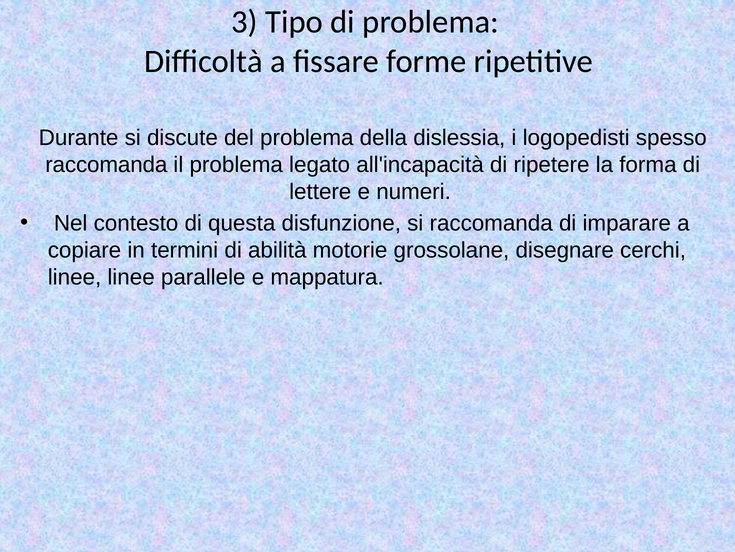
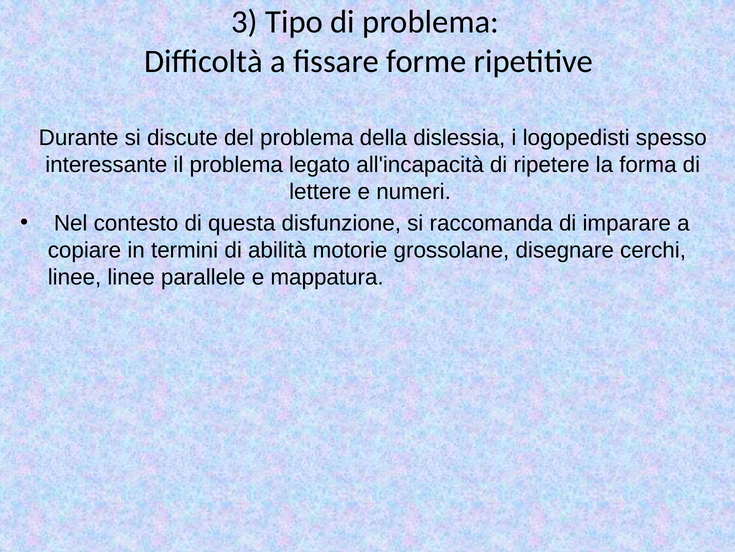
raccomanda: raccomanda -> interessante (106, 164)
